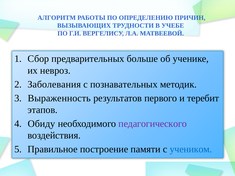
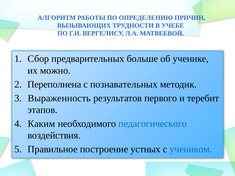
невроз: невроз -> можно (55, 71)
Заболевания: Заболевания -> Переполнена (54, 84)
Обиду: Обиду -> Каким (41, 124)
педагогического colour: purple -> blue (153, 124)
памяти: памяти -> устных (146, 149)
